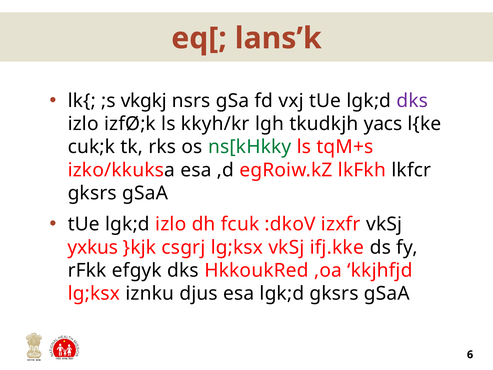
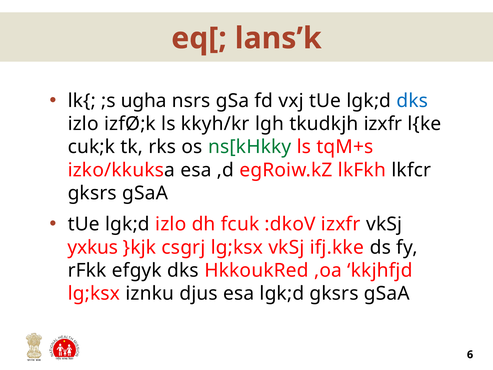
vkgkj: vkgkj -> ugha (144, 101)
dks colour: purple -> blue (412, 101)
tkudkjh yacs: yacs -> izxfr (383, 124)
